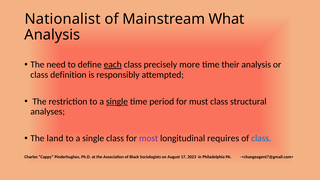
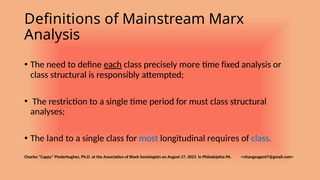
Nationalist: Nationalist -> Definitions (63, 19)
What: What -> Marx (227, 19)
their: their -> fixed (230, 65)
definition: definition -> structural (68, 75)
single underline: present -> none (117, 101)
most colour: purple -> blue (149, 138)
